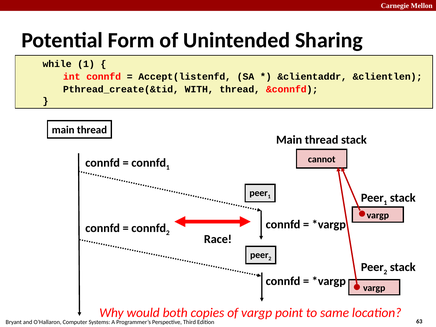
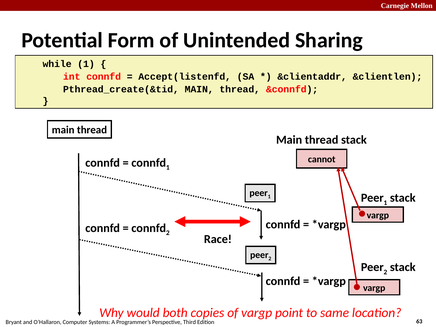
Pthread_create(&tid WITH: WITH -> MAIN (199, 89)
